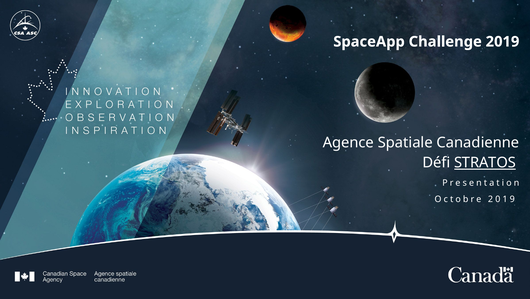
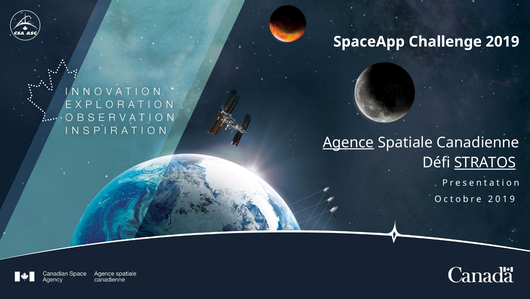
Agence underline: none -> present (348, 142)
